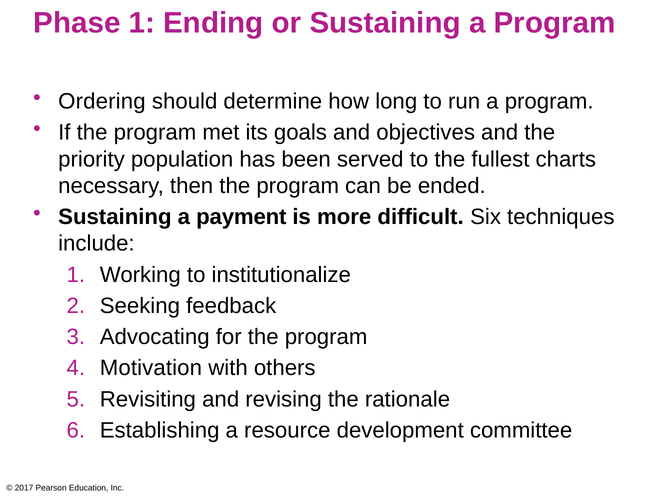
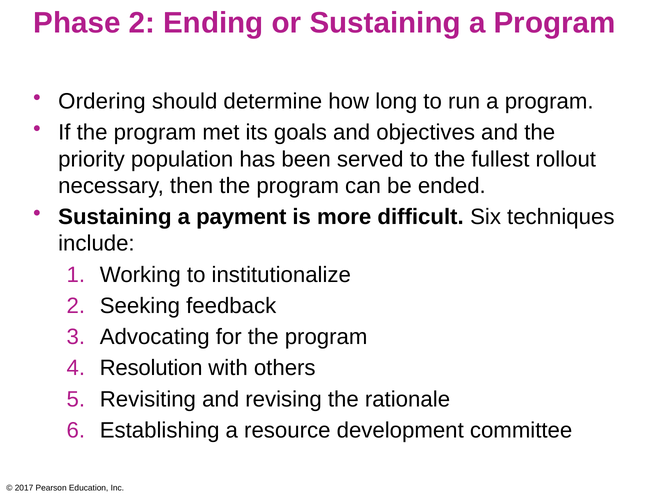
Phase 1: 1 -> 2 (142, 23)
charts: charts -> rollout (566, 159)
Motivation: Motivation -> Resolution (151, 368)
